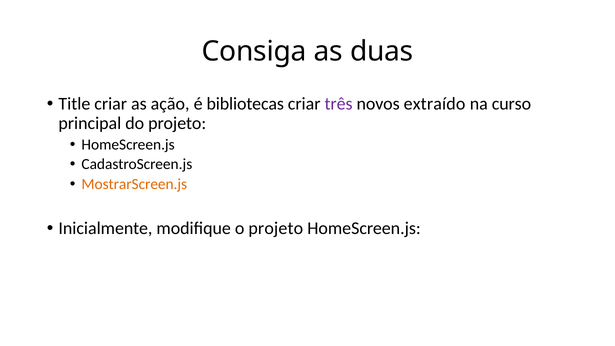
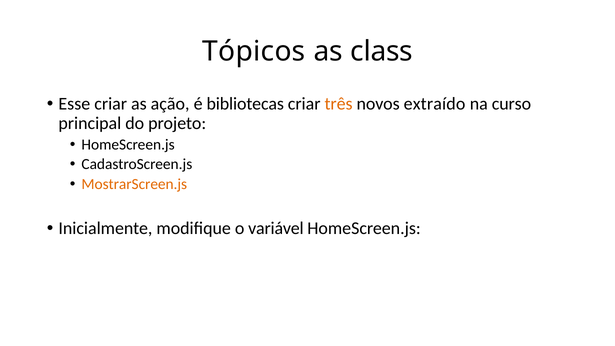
Consiga: Consiga -> Tópicos (254, 52)
duas: duas -> class (382, 52)
Title: Title -> Esse (74, 104)
três colour: purple -> orange (339, 104)
o projeto: projeto -> variável (276, 228)
